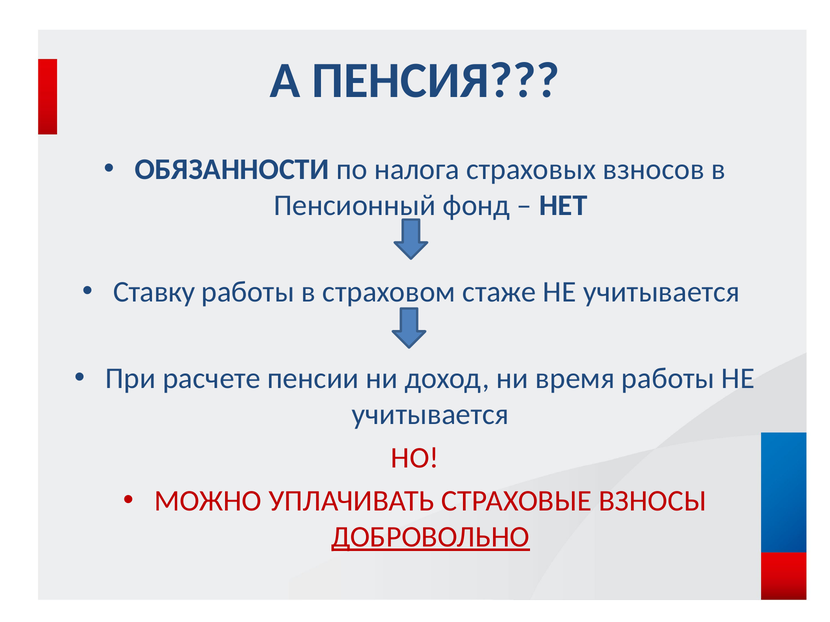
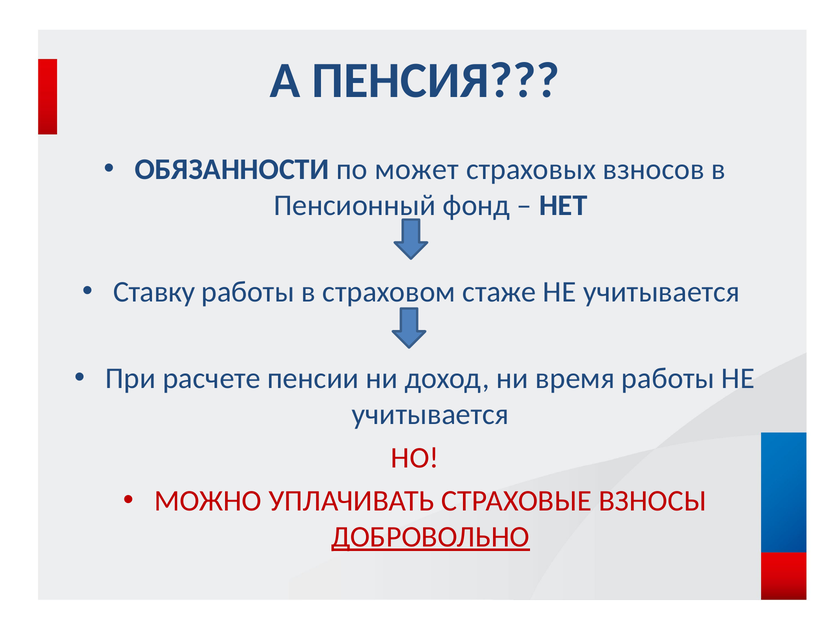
налога: налога -> может (417, 169)
